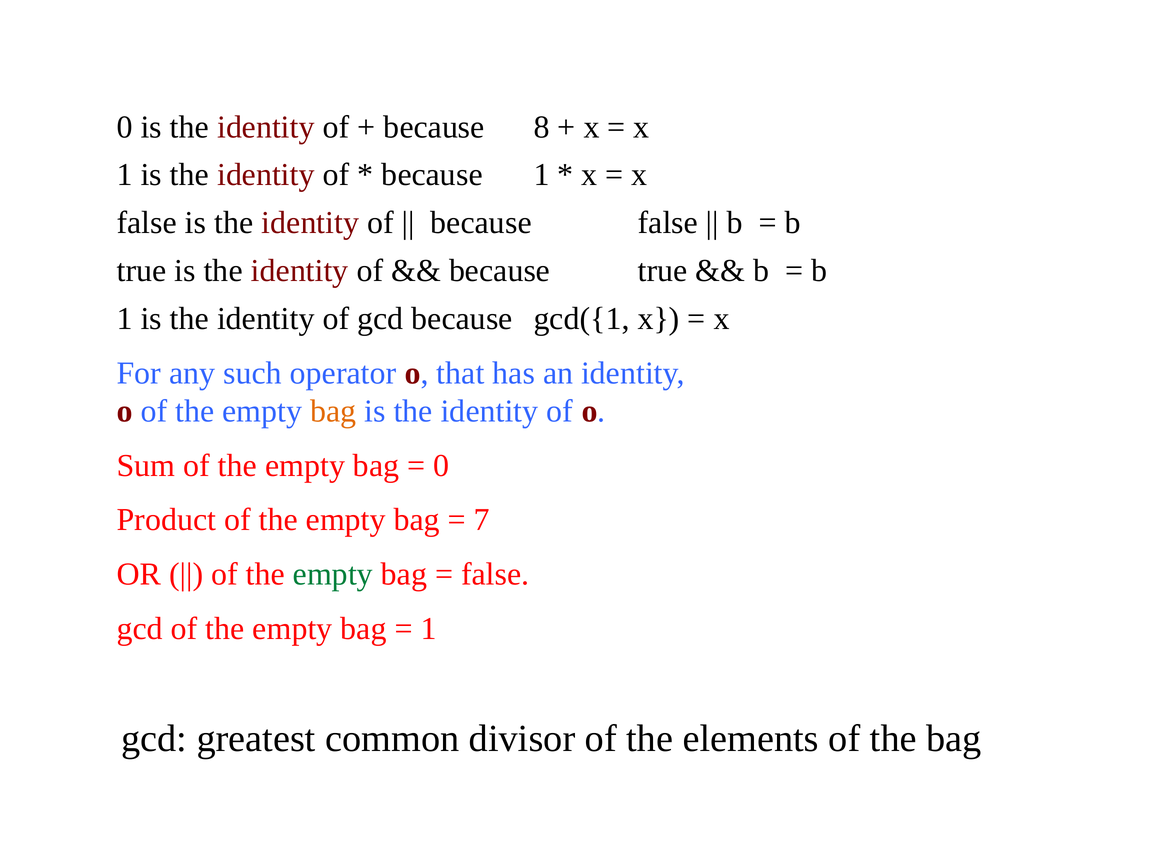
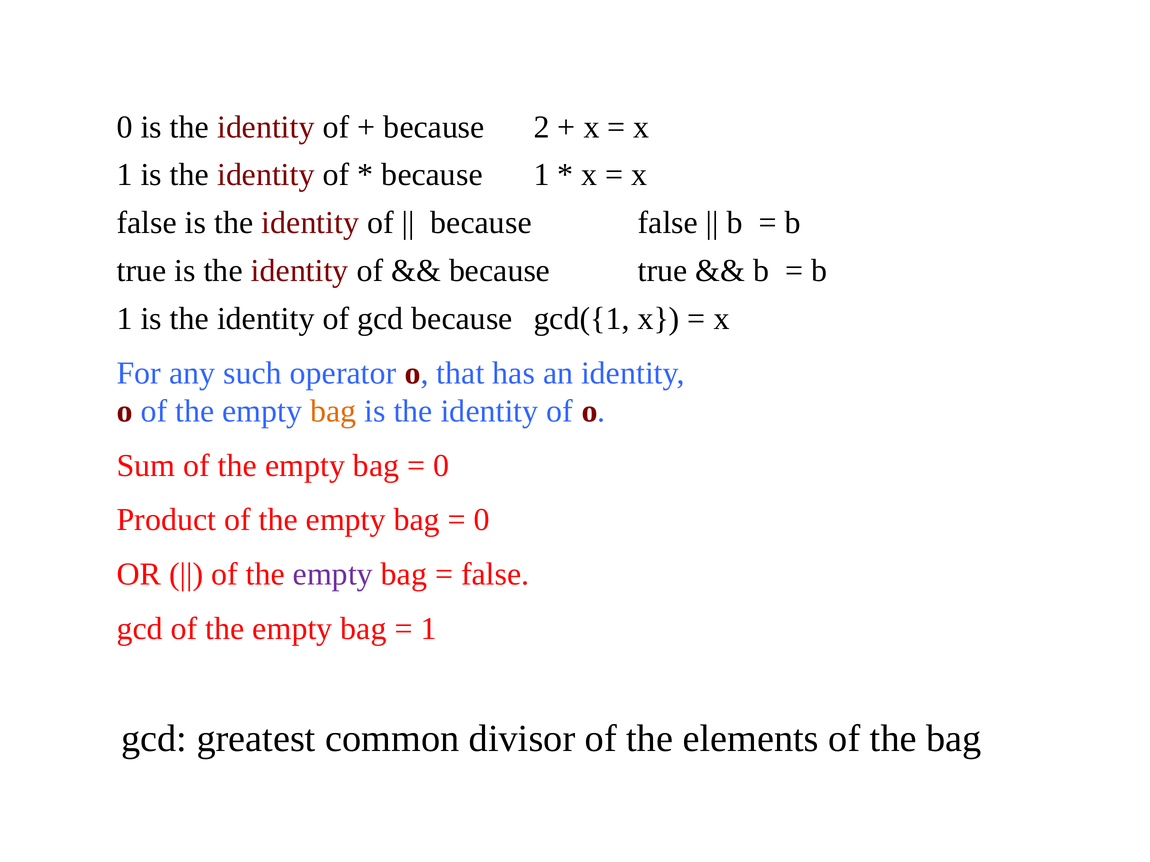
8: 8 -> 2 (542, 127)
7: 7 -> 0 (482, 520)
empty colour: green -> purple (333, 575)
